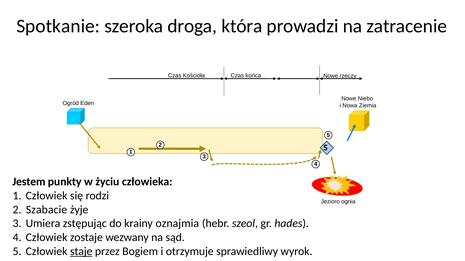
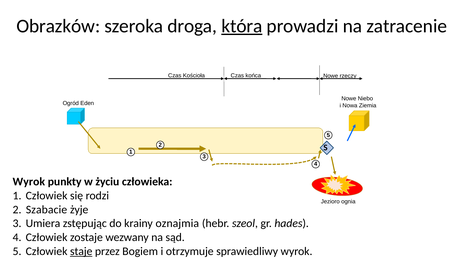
Spotkanie: Spotkanie -> Obrazków (58, 26)
która underline: none -> present (242, 26)
Jestem: Jestem -> Wyrok (29, 182)
